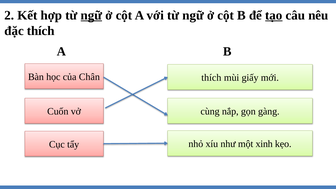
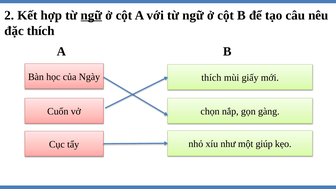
tạo underline: present -> none (274, 15)
Chân: Chân -> Ngày (89, 77)
cùng: cùng -> chọn (210, 111)
xinh: xinh -> giúp (264, 144)
